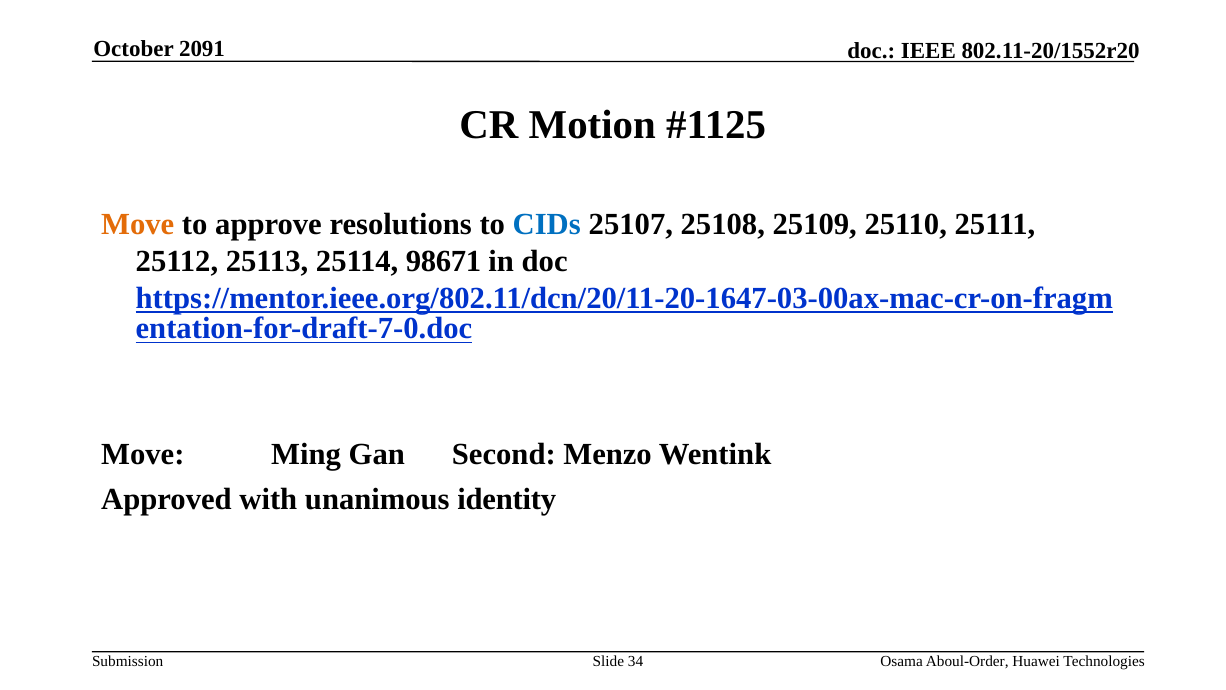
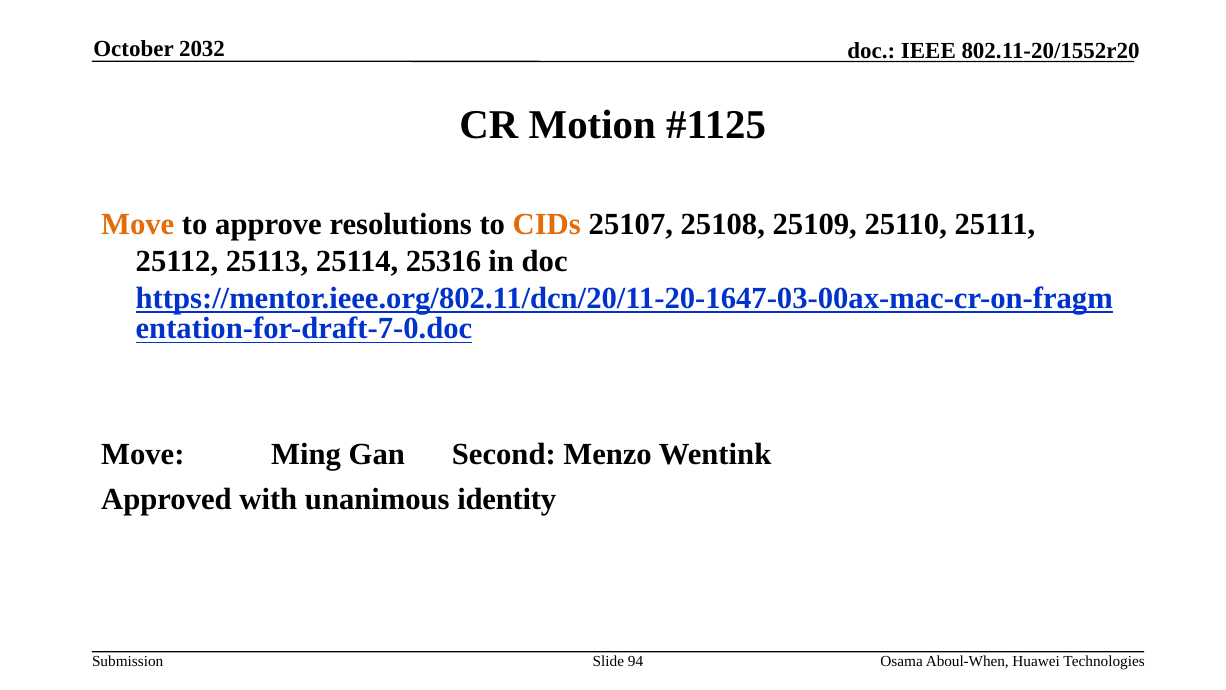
2091: 2091 -> 2032 (202, 49)
CIDs colour: blue -> orange (547, 224)
98671: 98671 -> 25316 (444, 261)
34: 34 -> 94 (636, 661)
Aboul-Order: Aboul-Order -> Aboul-When (967, 661)
